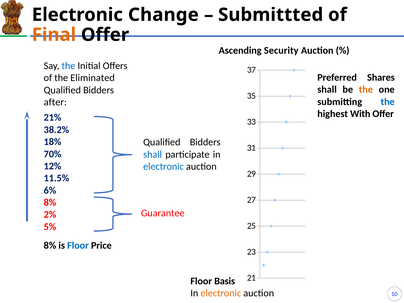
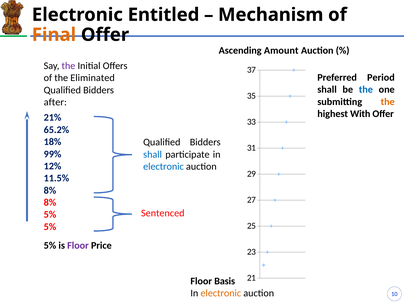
Change: Change -> Entitled (164, 15)
Submittted: Submittted -> Mechanism (271, 15)
Security: Security -> Amount (281, 50)
the colour: blue -> purple (68, 66)
Shares: Shares -> Period (381, 78)
the colour: orange -> blue (366, 90)
the colour: blue -> orange (388, 102)
38.2%: 38.2% -> 65.2% (56, 130)
70%: 70% -> 99% (53, 154)
6%: 6% -> 8% (50, 190)
Guarantee: Guarantee -> Sentenced (163, 213)
2%: 2% -> 5% (50, 215)
8%: 8% -> 5% (50, 246)
Floor colour: blue -> purple (78, 246)
